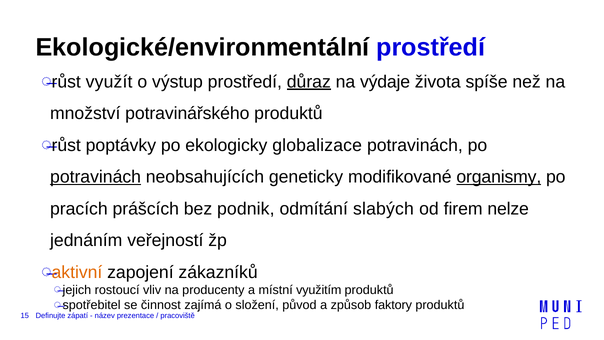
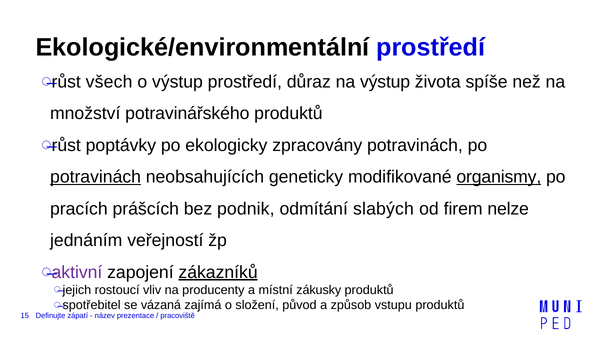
využít: využít -> všech (109, 82)
důraz underline: present -> none (309, 82)
na výdaje: výdaje -> výstup (385, 82)
globalizace: globalizace -> zpracovány (317, 145)
aktivní colour: orange -> purple (77, 272)
zákazníků underline: none -> present (218, 272)
využitím: využitím -> zákusky (319, 290)
činnost: činnost -> vázaná (161, 305)
faktory: faktory -> vstupu (393, 305)
